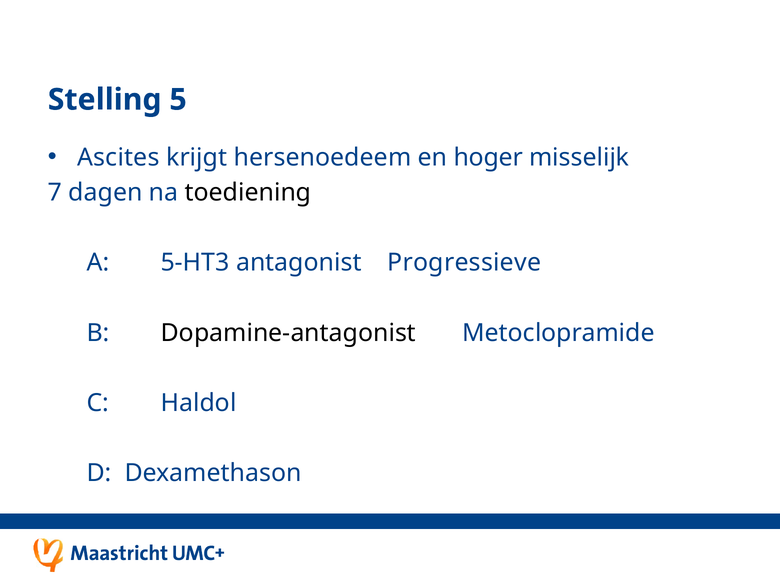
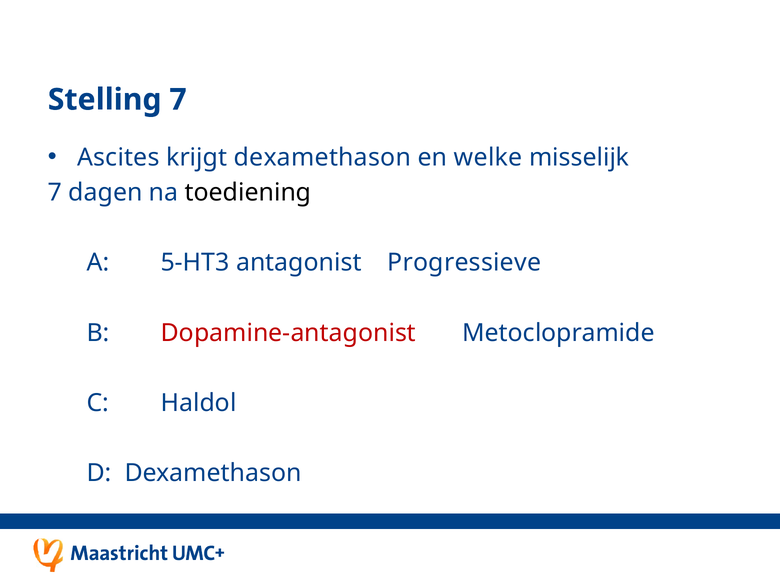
Stelling 5: 5 -> 7 (178, 100)
krijgt hersenoedeem: hersenoedeem -> dexamethason (322, 157)
hoger: hoger -> welke (488, 157)
Dopamine-antagonist colour: black -> red (288, 333)
